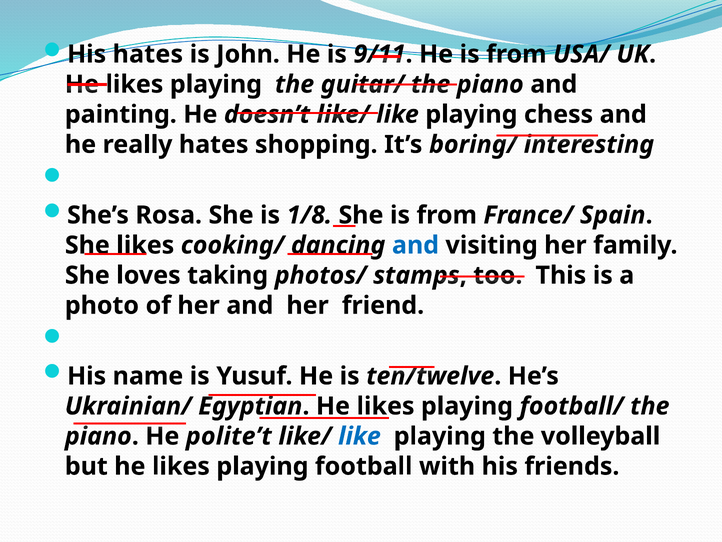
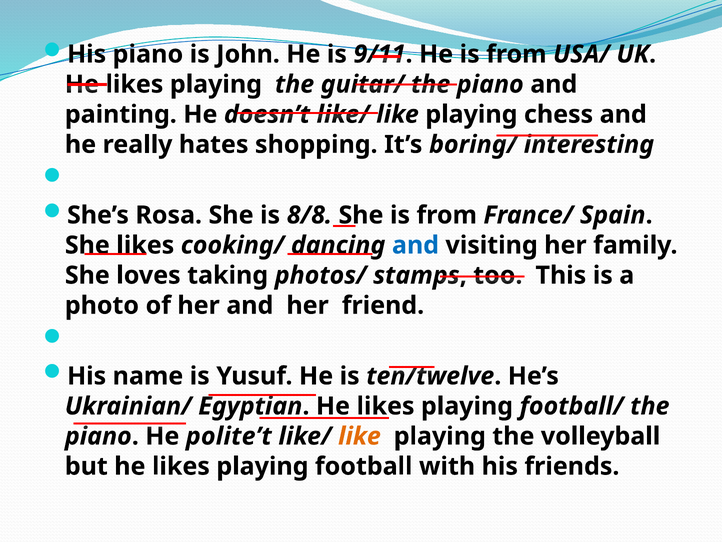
His hates: hates -> piano (148, 54)
1/8: 1/8 -> 8/8 (309, 215)
like colour: blue -> orange (360, 436)
